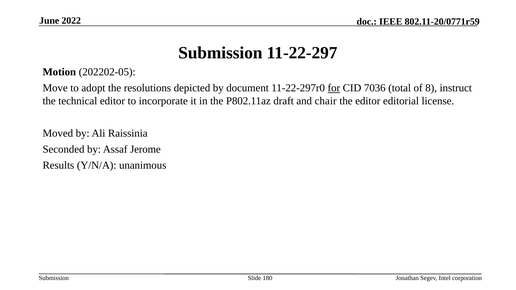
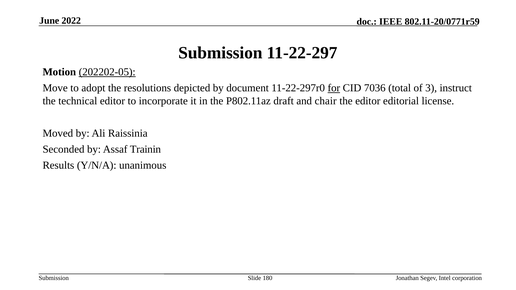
202202-05 underline: none -> present (107, 72)
8: 8 -> 3 (431, 88)
Jerome: Jerome -> Trainin (145, 149)
